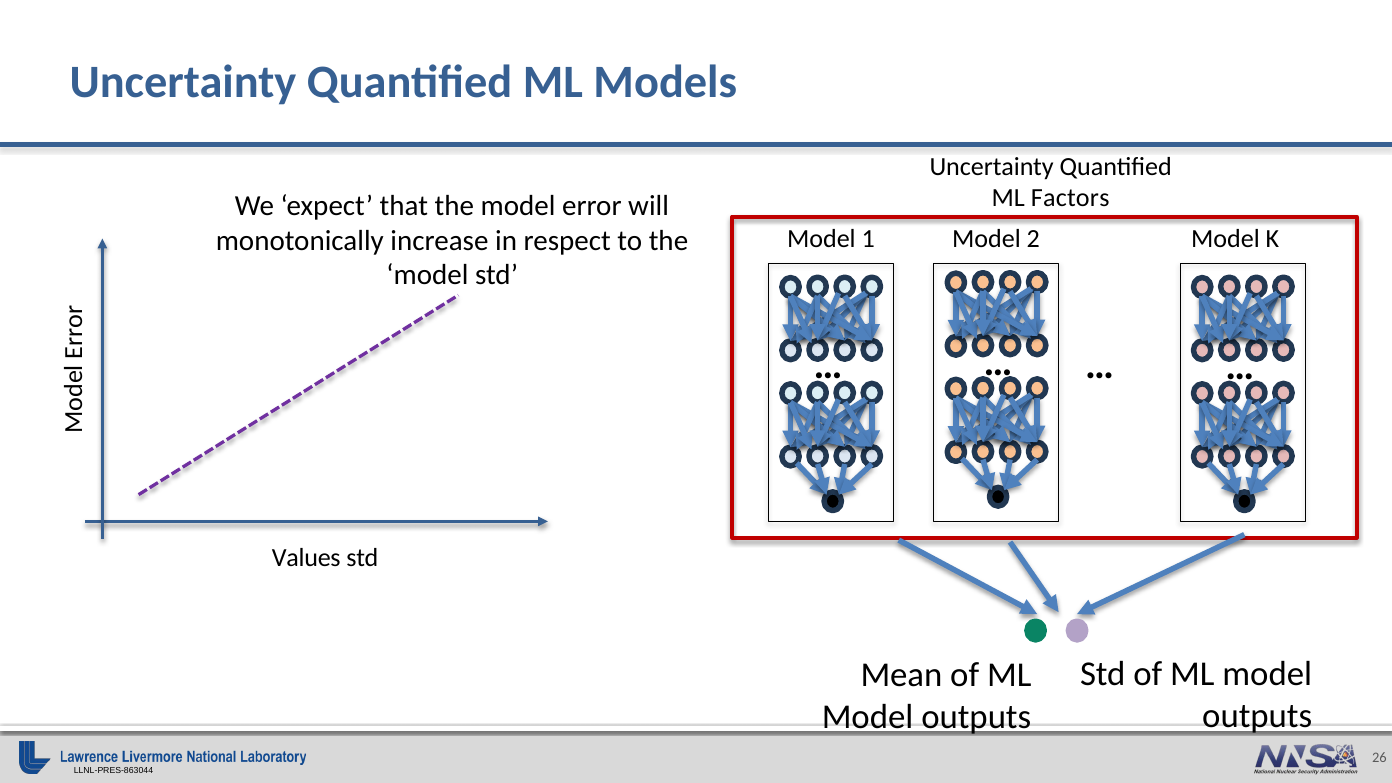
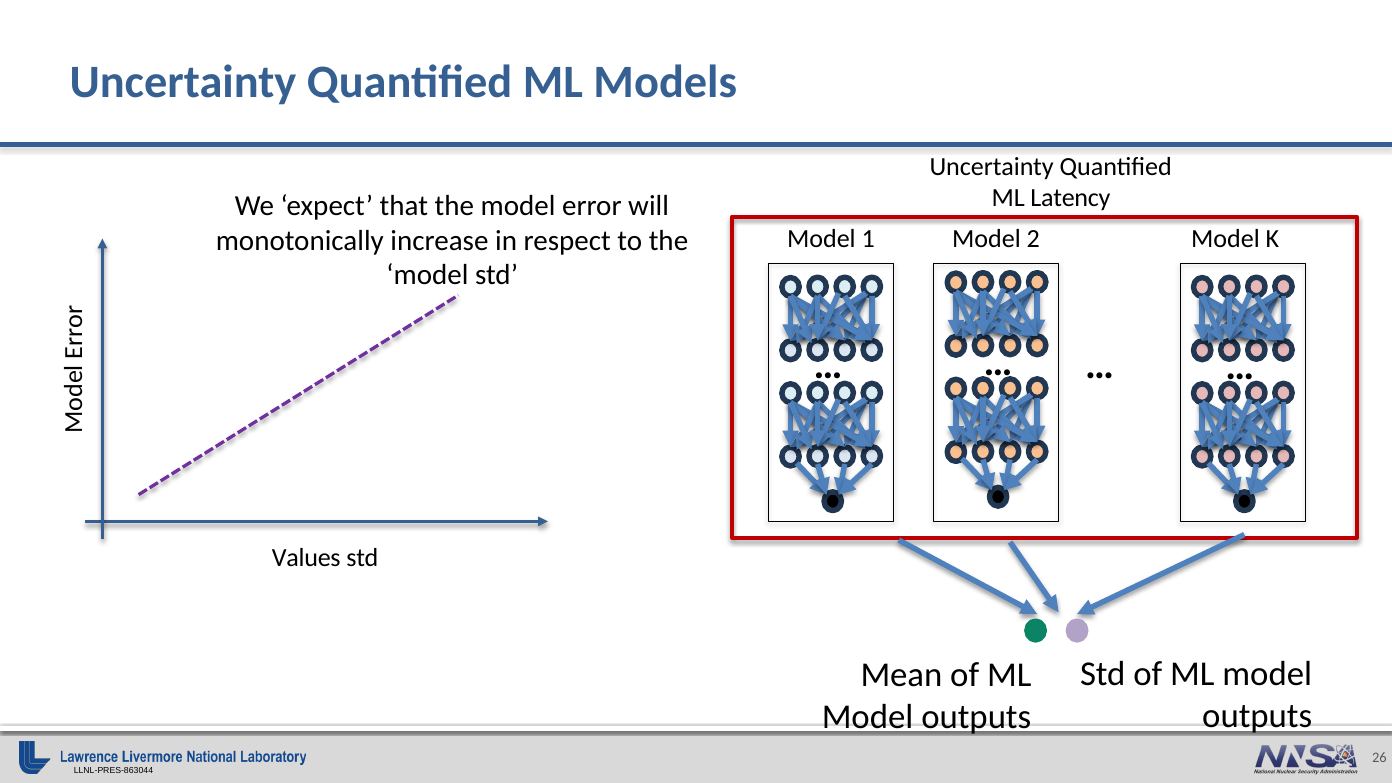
Factors: Factors -> Latency (1070, 198)
